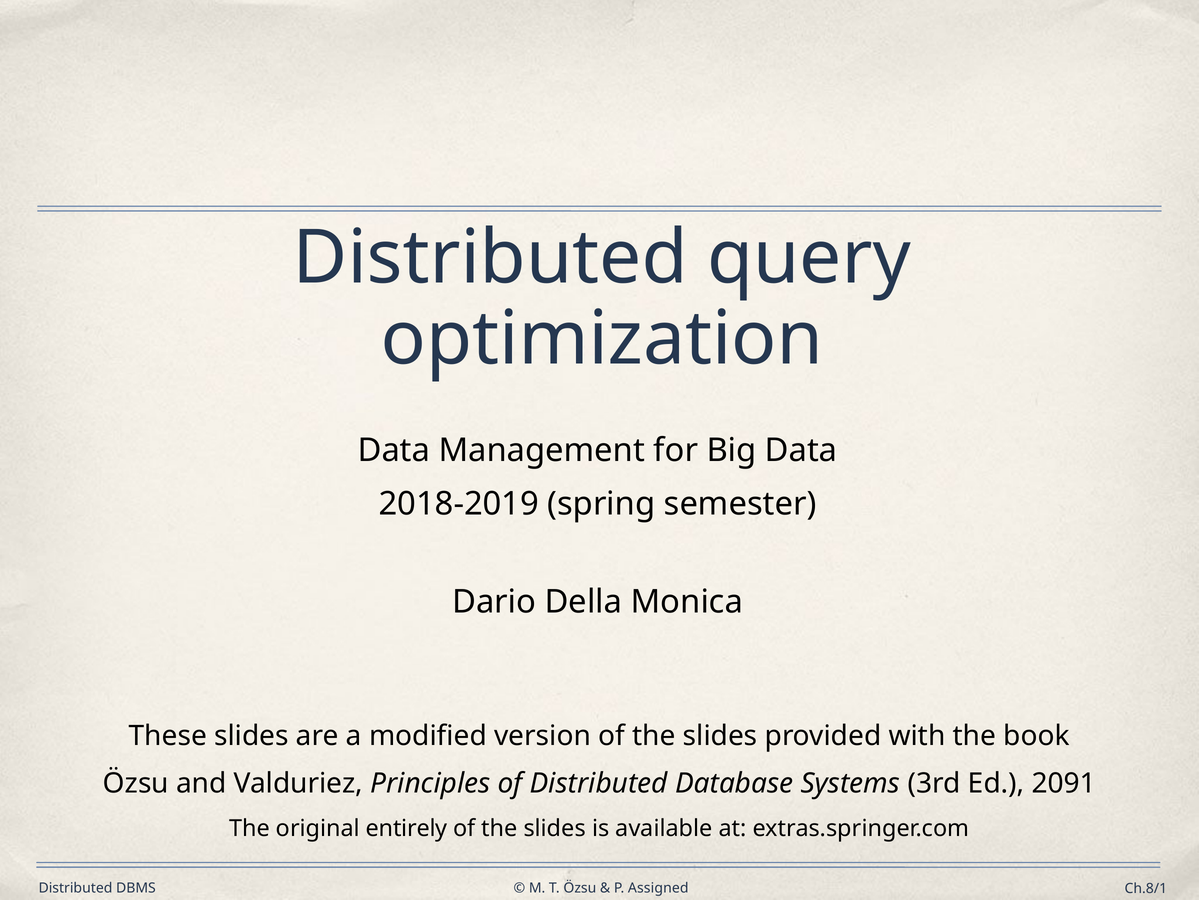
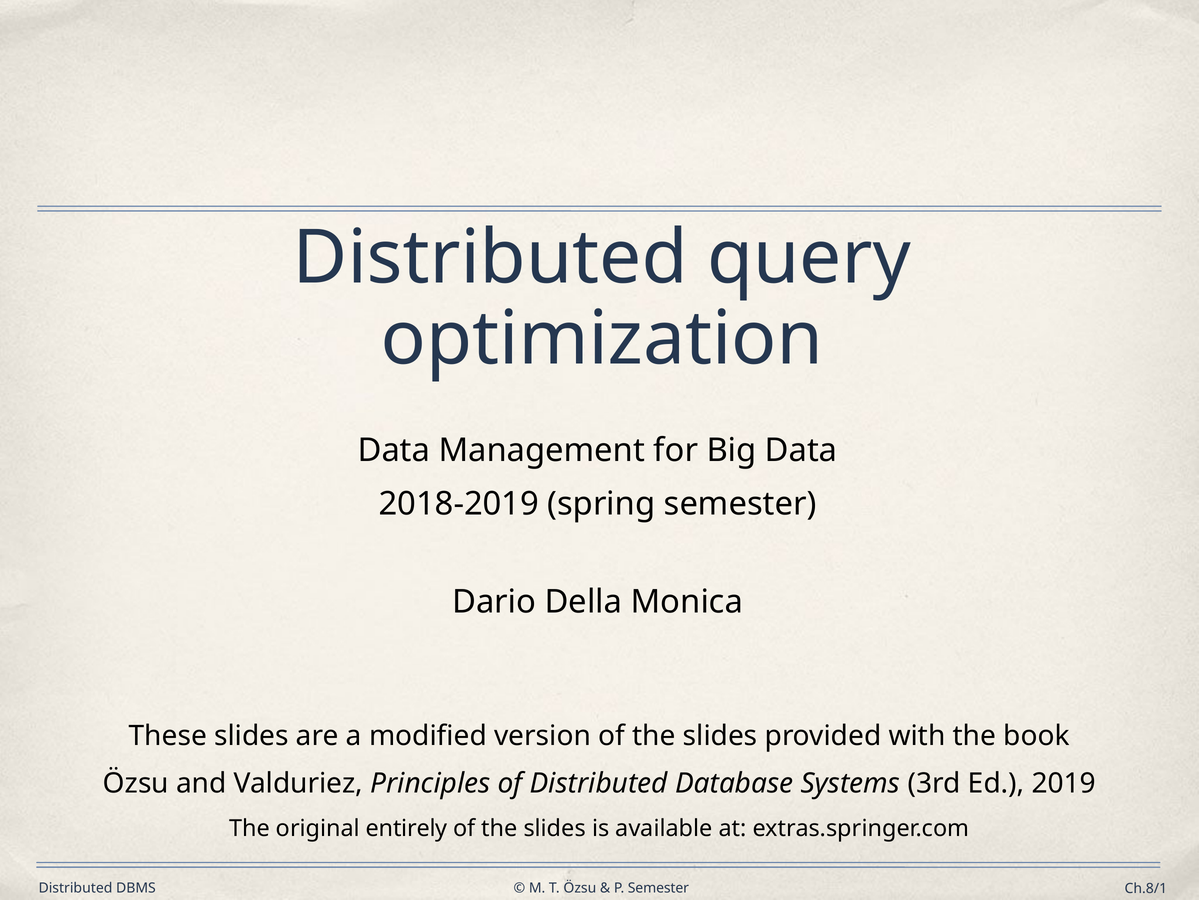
2091: 2091 -> 2019 (1064, 783)
Assigned: Assigned -> Semester (658, 887)
